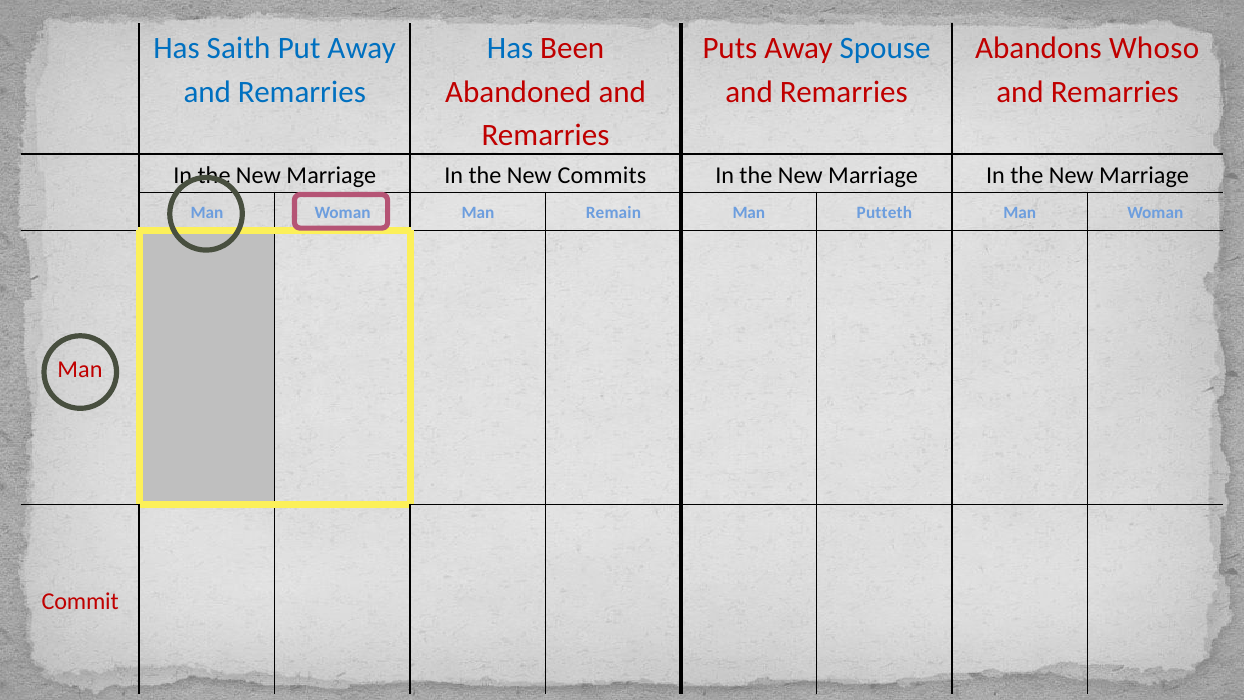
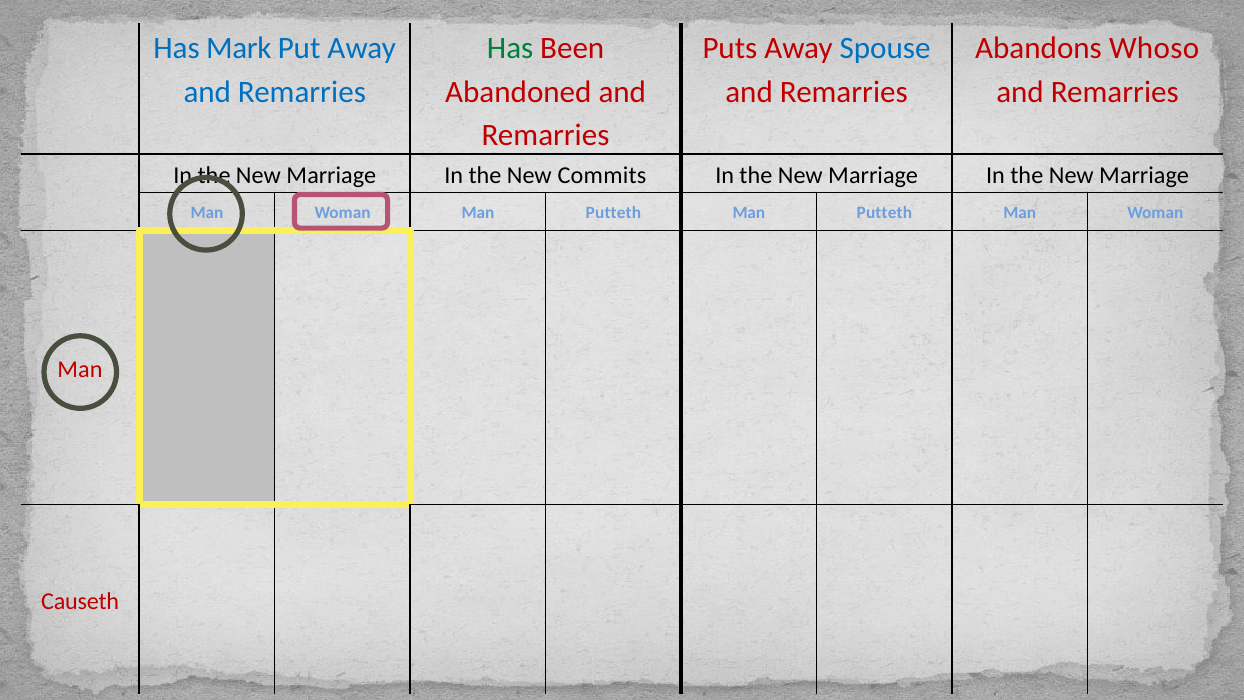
Saith: Saith -> Mark (239, 48)
Has colour: blue -> green (510, 48)
Woman Man Remain: Remain -> Putteth (613, 213)
Commit: Commit -> Causeth (80, 602)
